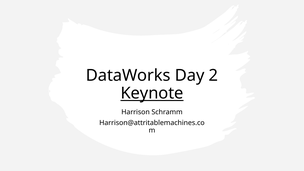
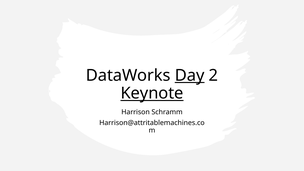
Day underline: none -> present (190, 76)
